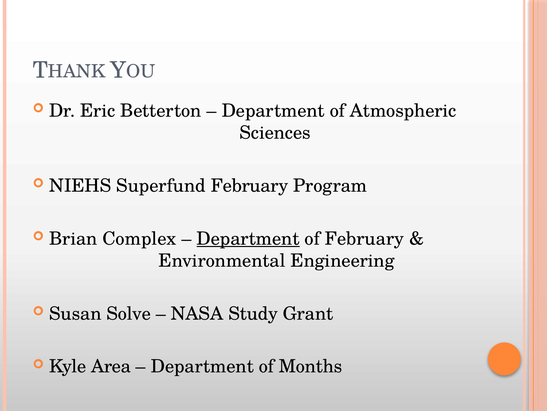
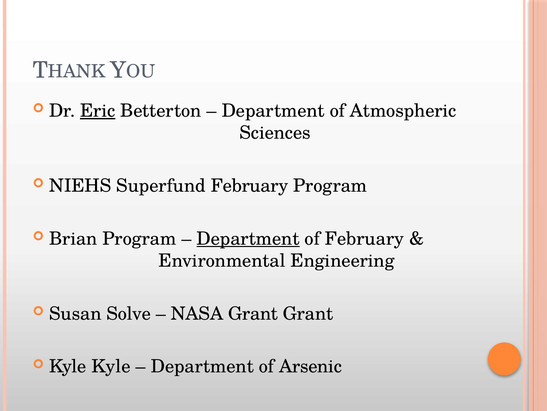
Eric underline: none -> present (98, 111)
Brian Complex: Complex -> Program (139, 238)
NASA Study: Study -> Grant (253, 313)
Kyle Area: Area -> Kyle (111, 366)
Months: Months -> Arsenic (311, 366)
